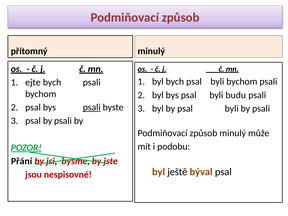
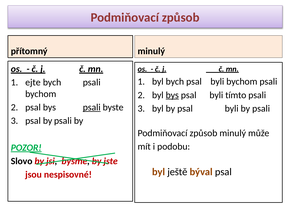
bys underline: none -> present (172, 95)
budu: budu -> tímto (236, 95)
Přání: Přání -> Slovo (22, 161)
